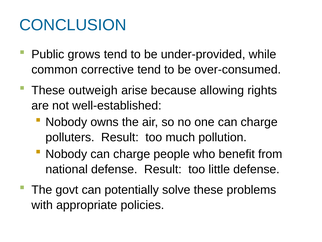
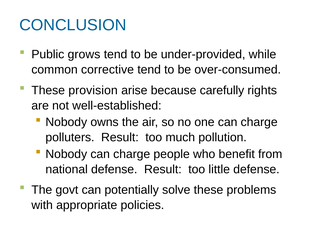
outweigh: outweigh -> provision (93, 90)
allowing: allowing -> carefully (222, 90)
